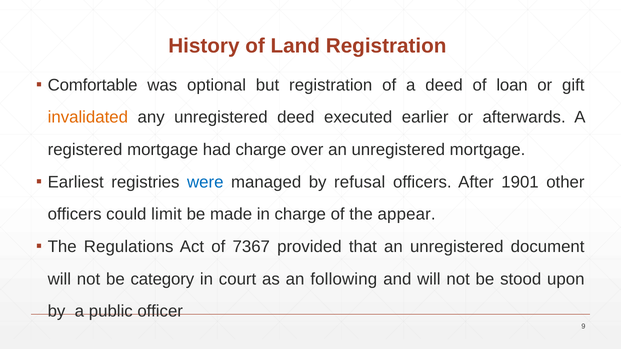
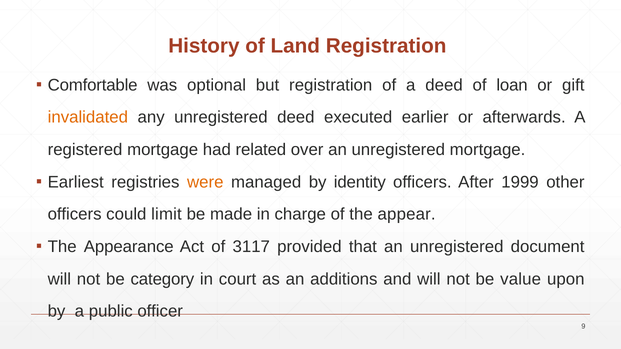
had charge: charge -> related (261, 150)
were colour: blue -> orange (205, 182)
refusal: refusal -> identity (360, 182)
1901: 1901 -> 1999 (520, 182)
Regulations: Regulations -> Appearance (129, 247)
7367: 7367 -> 3117 (251, 247)
following: following -> additions (344, 279)
stood: stood -> value (521, 279)
